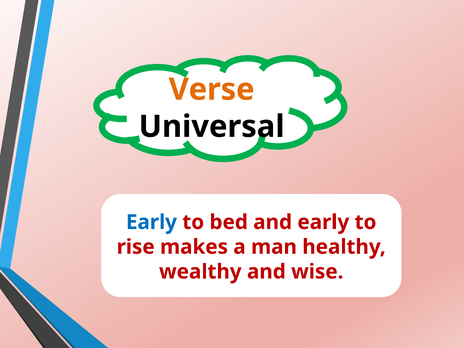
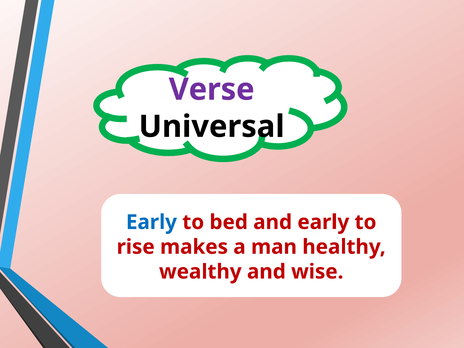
Verse colour: orange -> purple (212, 90)
